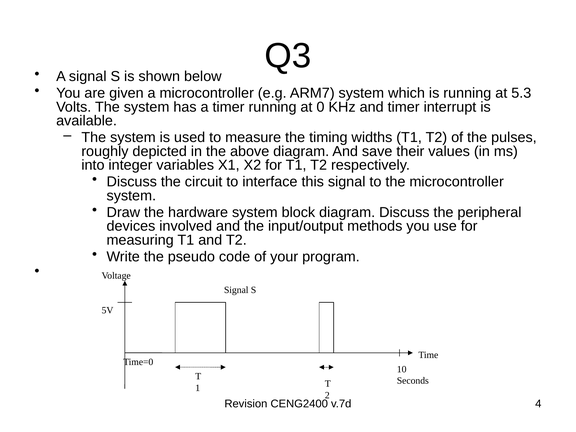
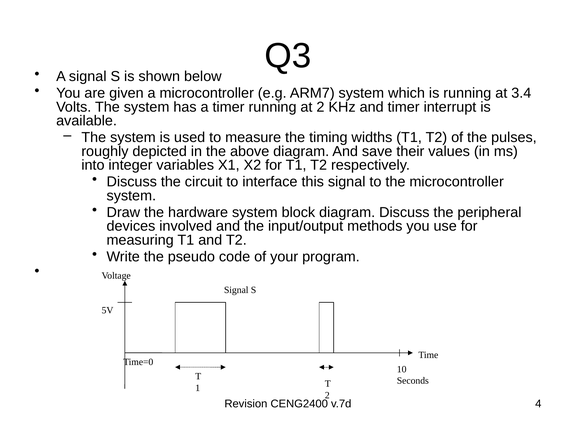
5.3: 5.3 -> 3.4 (521, 93)
at 0: 0 -> 2 (320, 107)
